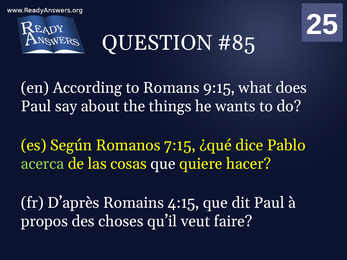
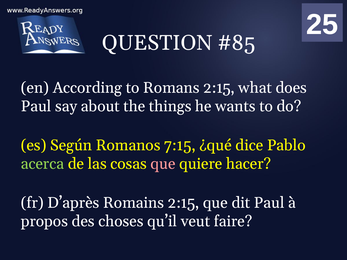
Romans 9:15: 9:15 -> 2:15 (219, 88)
que colour: white -> pink (163, 164)
Romains 4:15: 4:15 -> 2:15 (183, 203)
